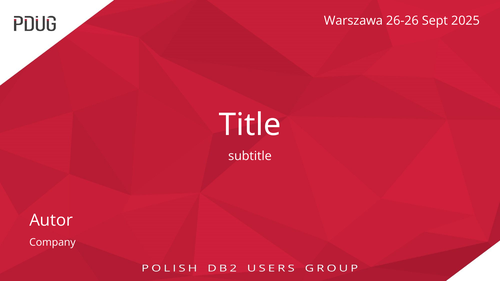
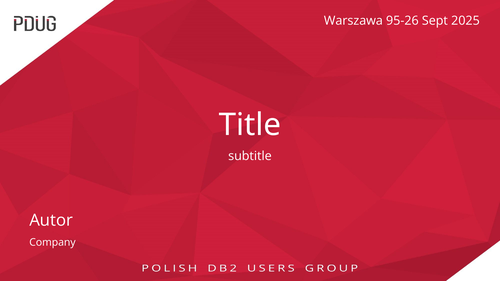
26-26: 26-26 -> 95-26 (402, 21)
